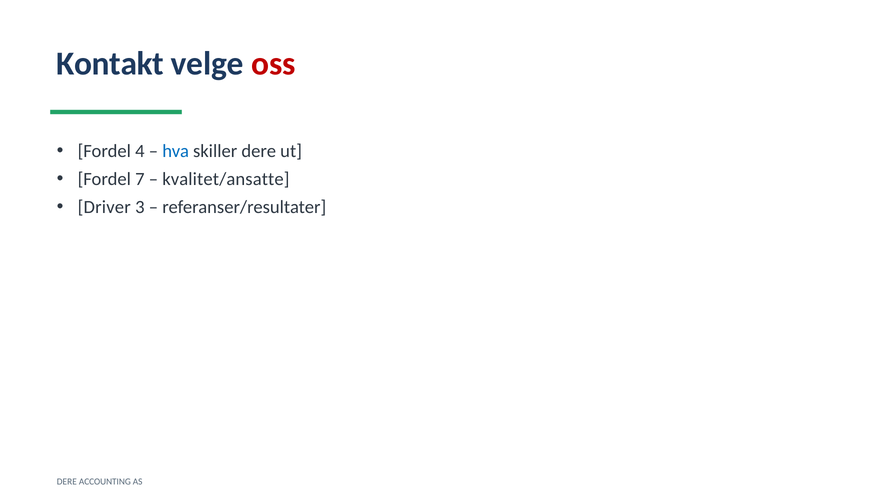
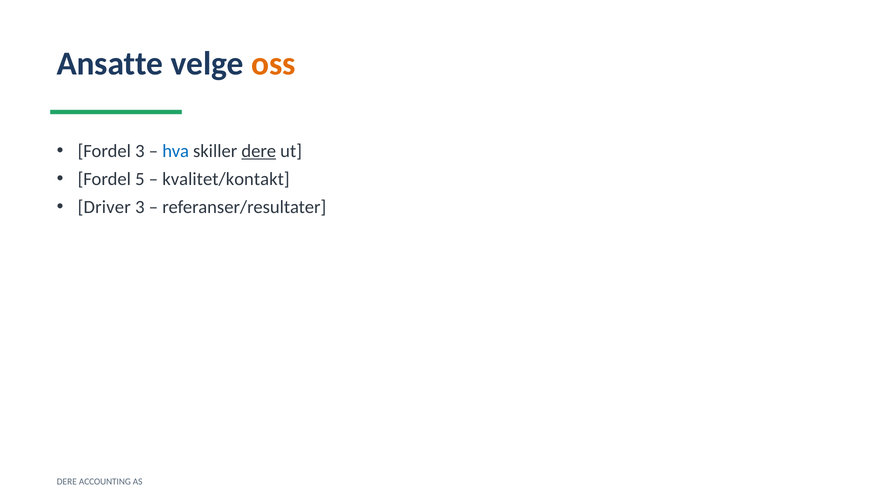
Kontakt: Kontakt -> Ansatte (110, 64)
oss colour: red -> orange (273, 64)
Fordel 4: 4 -> 3 (140, 151)
dere underline: none -> present (259, 151)
7: 7 -> 5 (140, 179)
kvalitet/ansatte: kvalitet/ansatte -> kvalitet/kontakt (226, 179)
